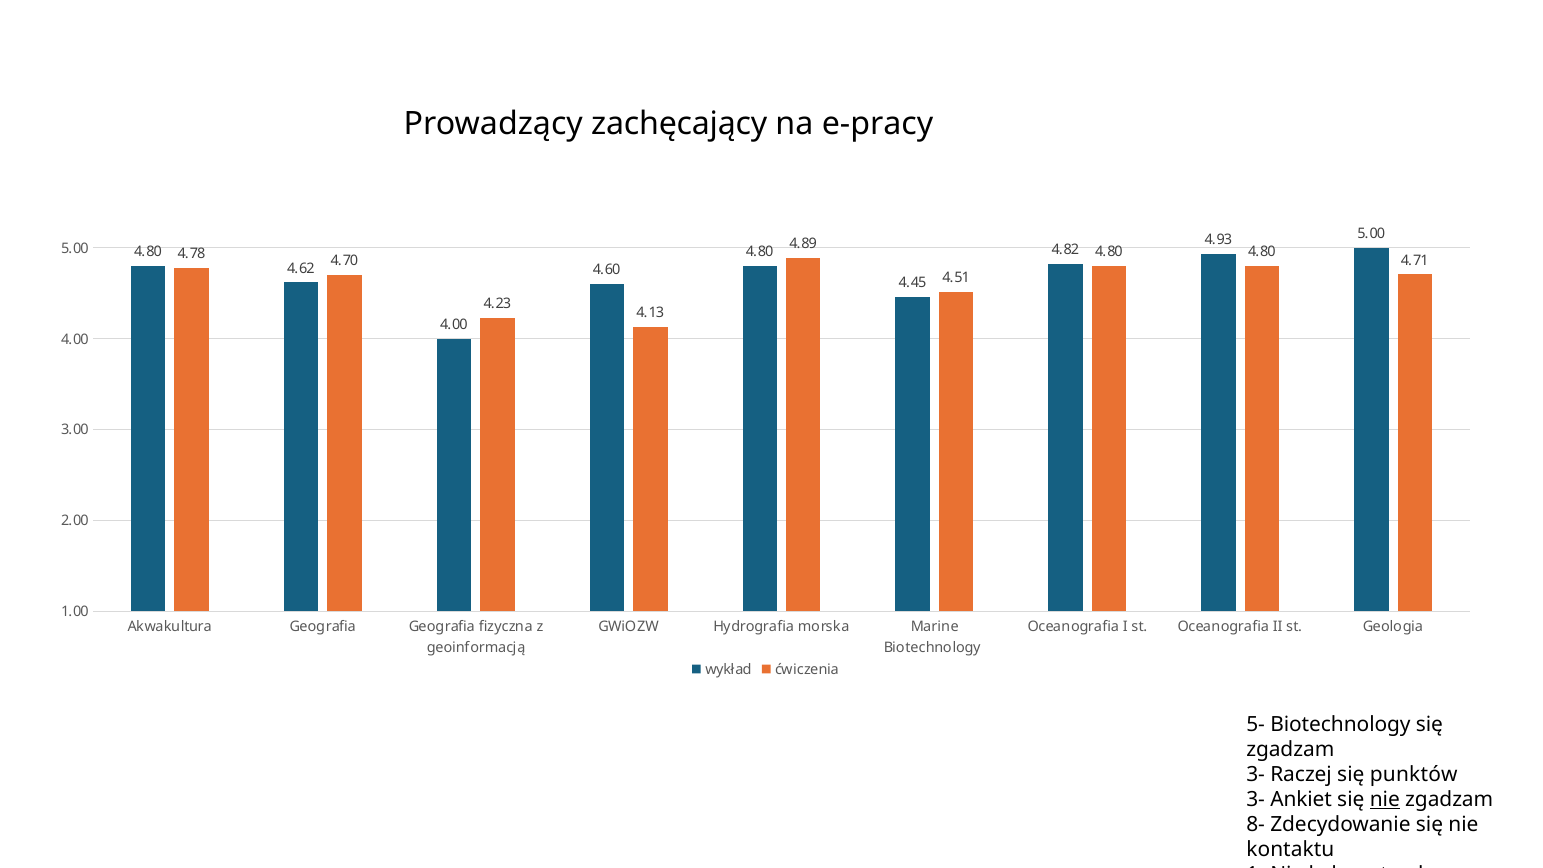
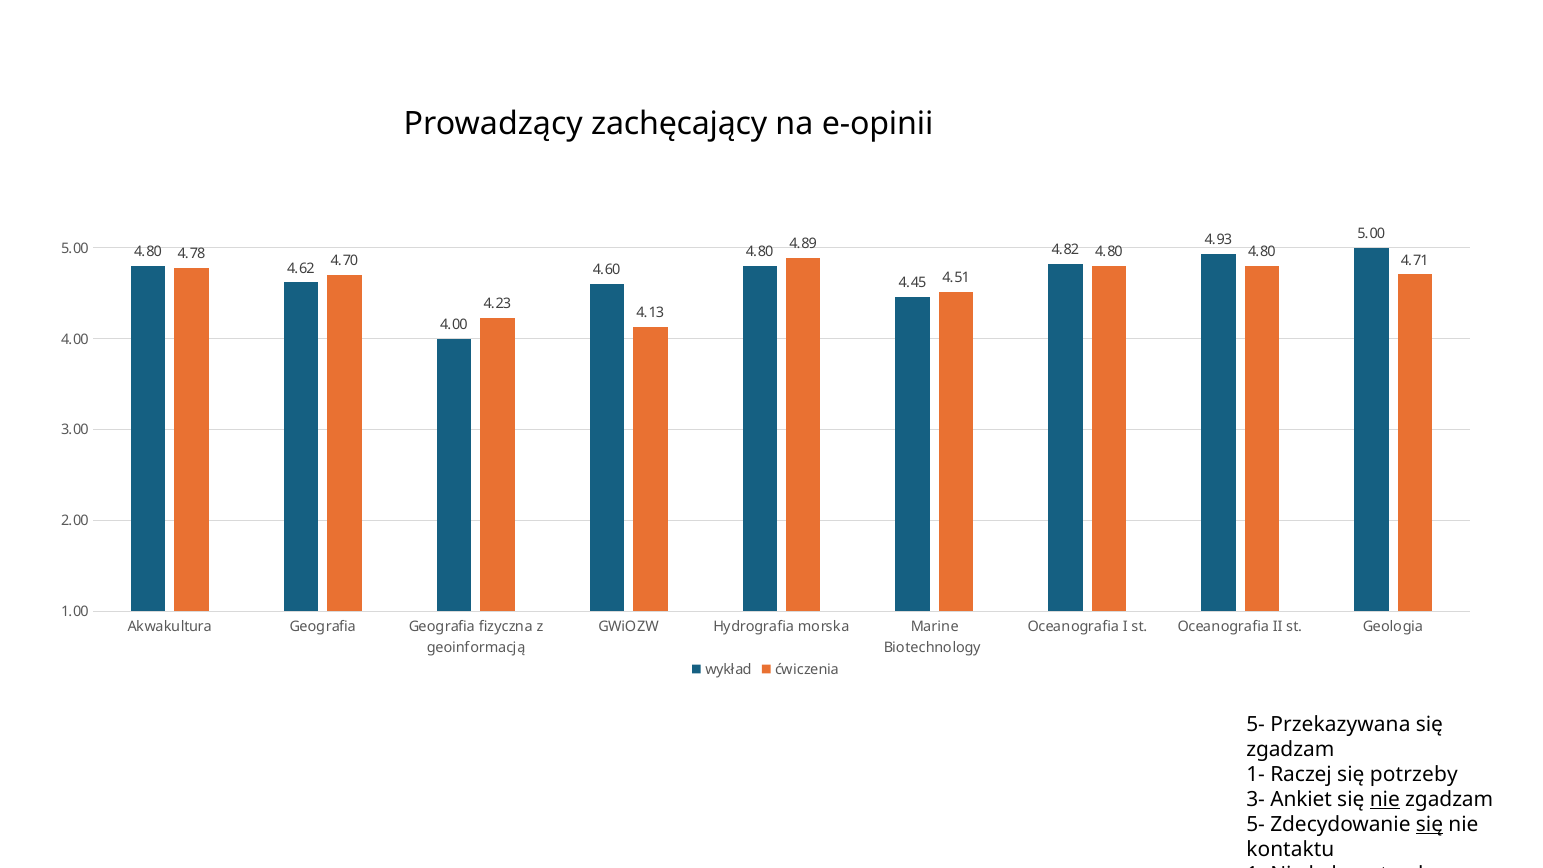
e-pracy: e-pracy -> e-opinii (878, 123)
5- Biotechnology: Biotechnology -> Przekazywana (1340, 724)
3-: 3- -> 1- (1256, 774)
się punktów: punktów -> potrzeby (1414, 774)
8-: 8- -> 5- (1256, 825)
się underline: none -> present (1430, 825)
